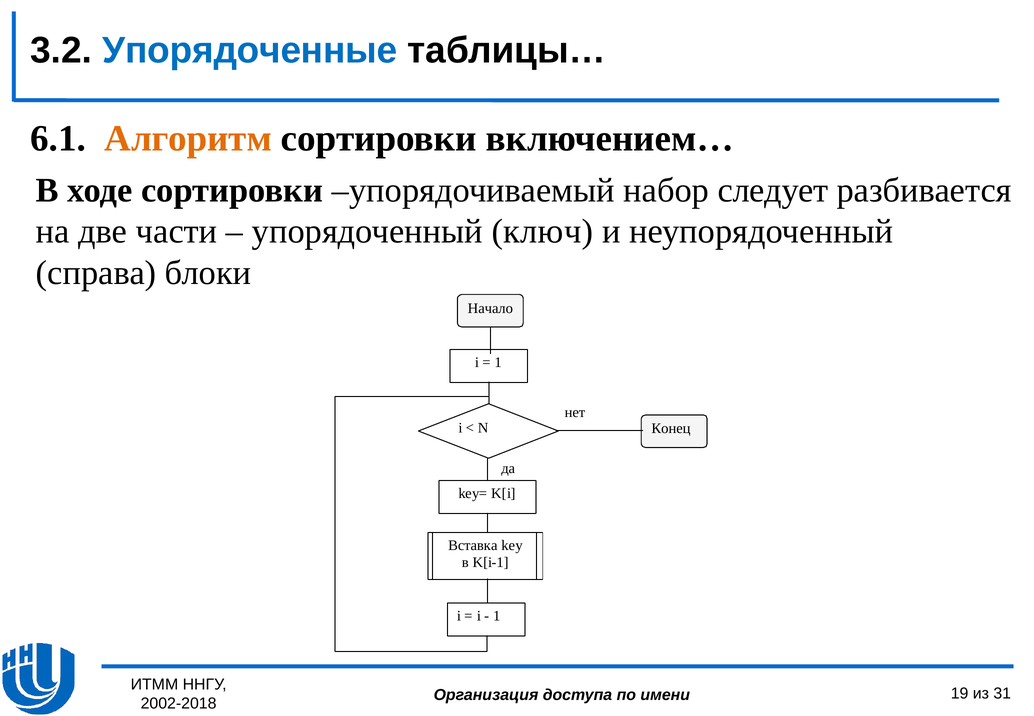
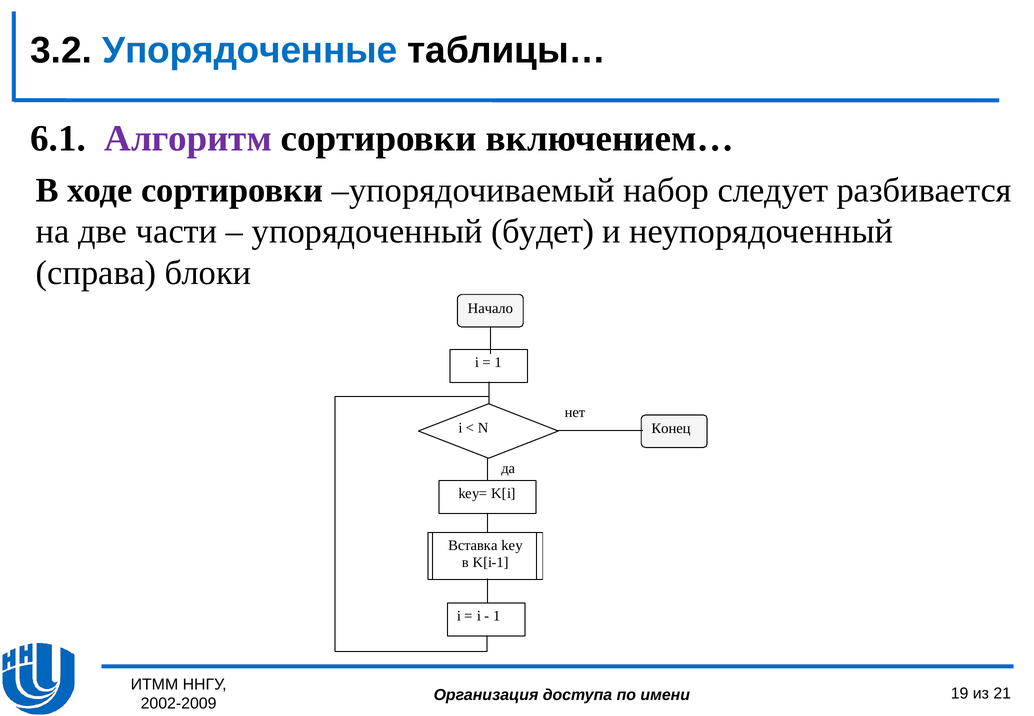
Алгоритм colour: orange -> purple (188, 139)
ключ: ключ -> будет (543, 232)
31: 31 -> 21 (1002, 693)
2002-2018: 2002-2018 -> 2002-2009 (179, 703)
